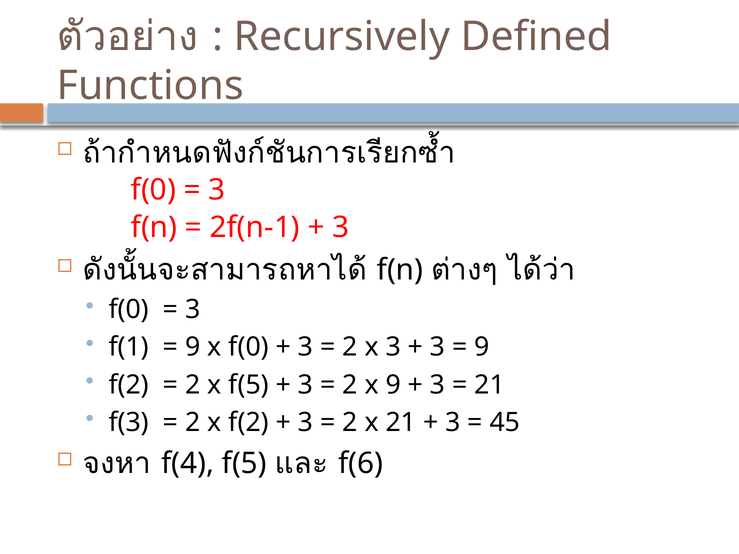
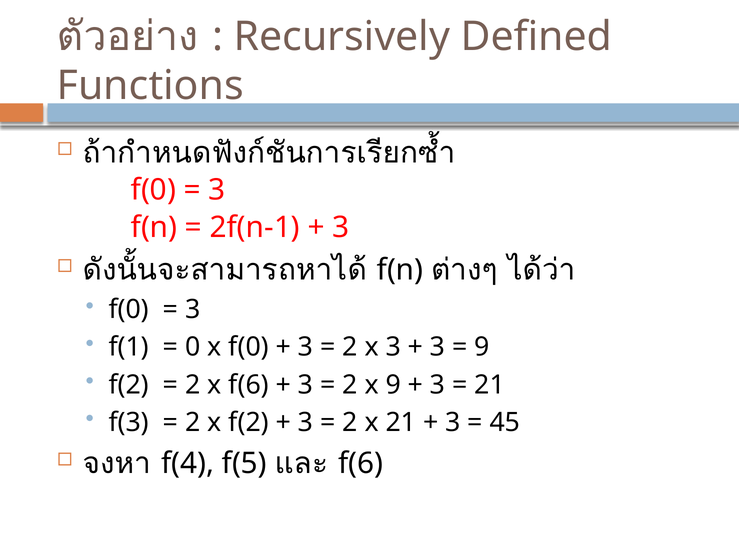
9: 9 -> 0 (193, 347)
x f(5: f(5 -> f(6 (249, 385)
